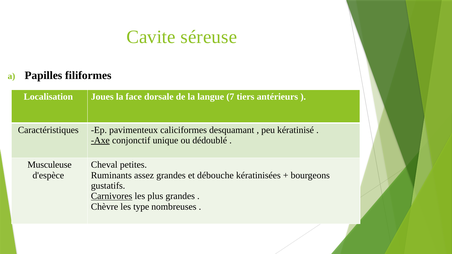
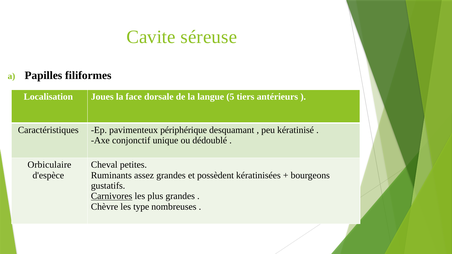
7: 7 -> 5 (230, 97)
caliciformes: caliciformes -> périphérique (184, 130)
Axe underline: present -> none (100, 141)
Musculeuse: Musculeuse -> Orbiculaire (49, 165)
débouche: débouche -> possèdent (216, 175)
